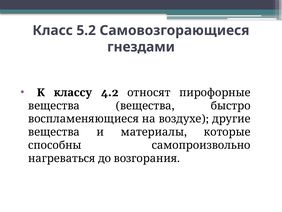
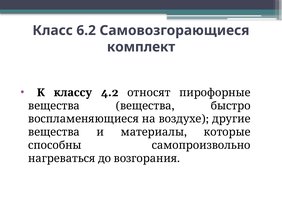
5.2: 5.2 -> 6.2 (86, 30)
гнездами: гнездами -> комплект (141, 47)
